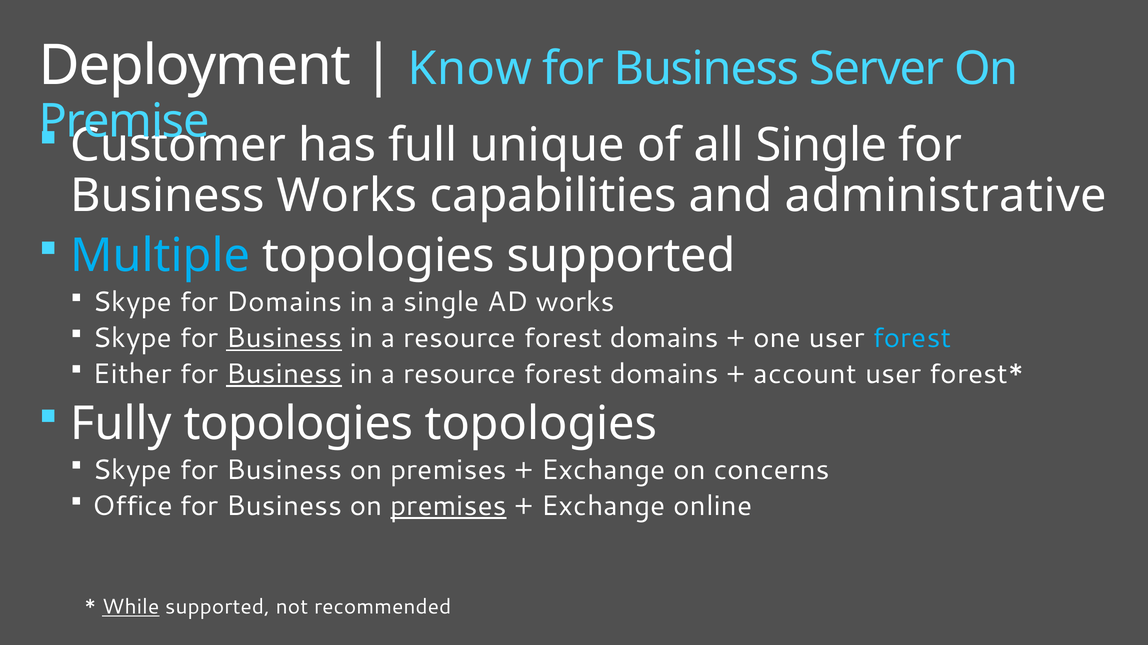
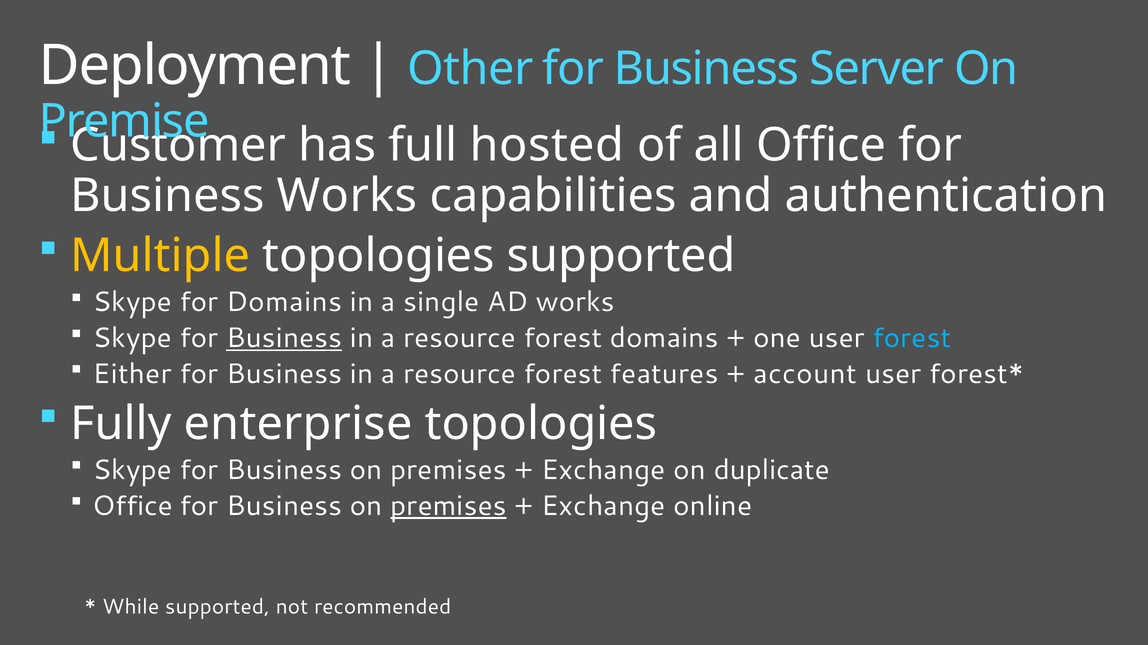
Know: Know -> Other (470, 69)
unique: unique -> hosted (547, 145)
all Single: Single -> Office (821, 145)
administrative: administrative -> authentication (946, 196)
Multiple colour: light blue -> yellow (160, 256)
Business underline: present -> none (284, 374)
domains: domains -> features (664, 374)
Fully topologies: topologies -> enterprise (298, 424)
concerns: concerns -> duplicate (772, 470)
While underline: present -> none (131, 608)
